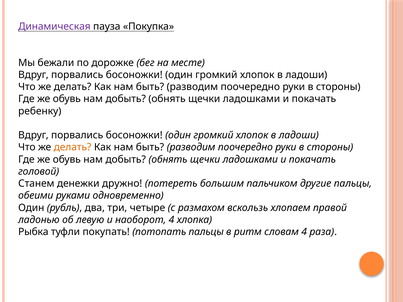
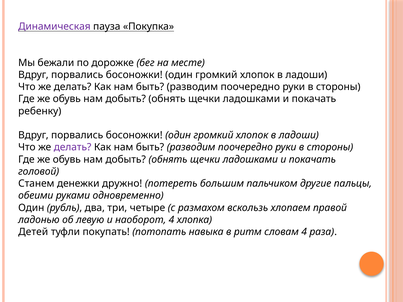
делать colour: orange -> purple (73, 147)
Рыбка: Рыбка -> Детей (33, 232)
потопать пальцы: пальцы -> навыка (206, 232)
